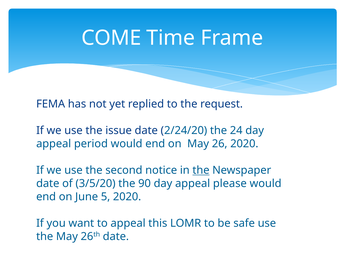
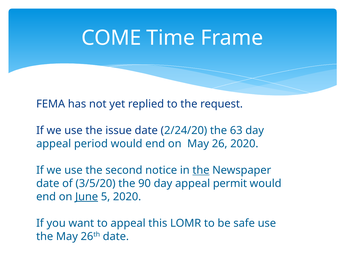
24: 24 -> 63 (236, 130)
please: please -> permit (230, 183)
June underline: none -> present (87, 196)
